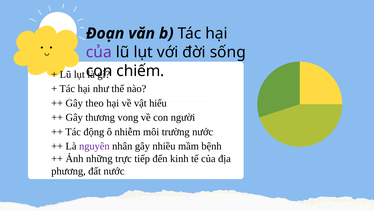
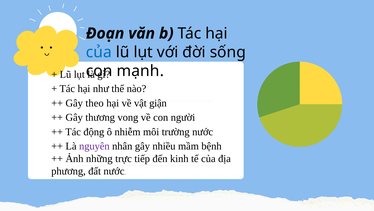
của colour: purple -> blue (99, 52)
chiếm: chiếm -> mạnh (140, 71)
hiểu: hiểu -> giận (158, 103)
